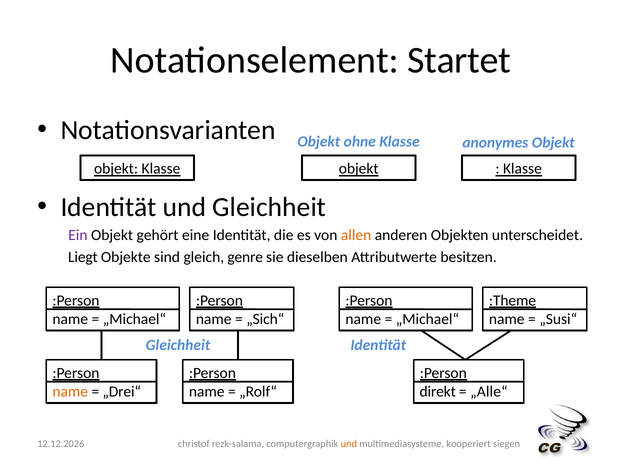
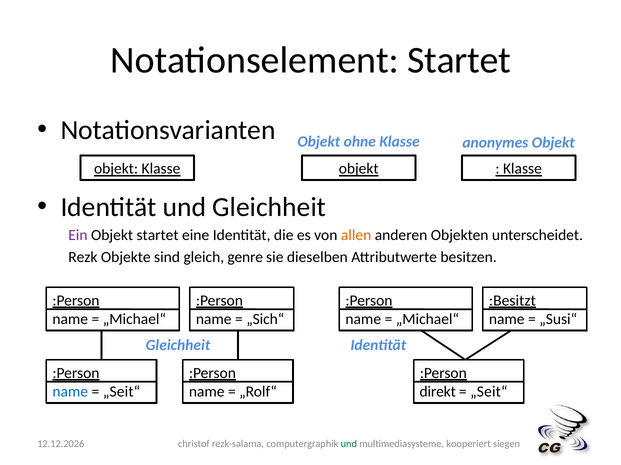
Objekt gehört: gehört -> startet (158, 236)
Liegt: Liegt -> Rezk (83, 257)
:Theme: :Theme -> :Besitzt (512, 301)
name colour: orange -> blue (70, 392)
„Drei“: „Drei“ -> „Seit“ (122, 392)
„Alle“: „Alle“ -> „Seit“ (489, 392)
und colour: orange -> green (349, 445)
